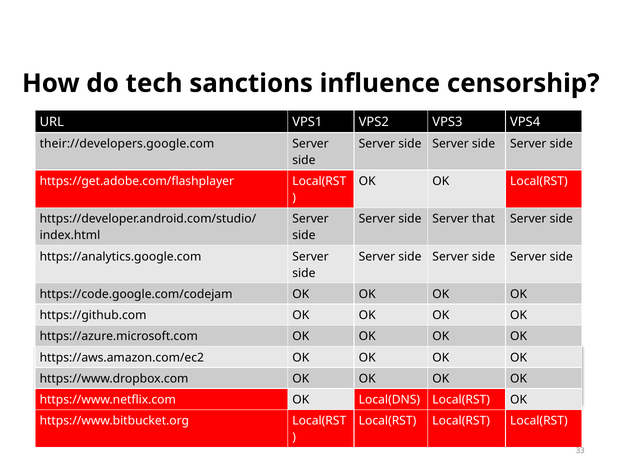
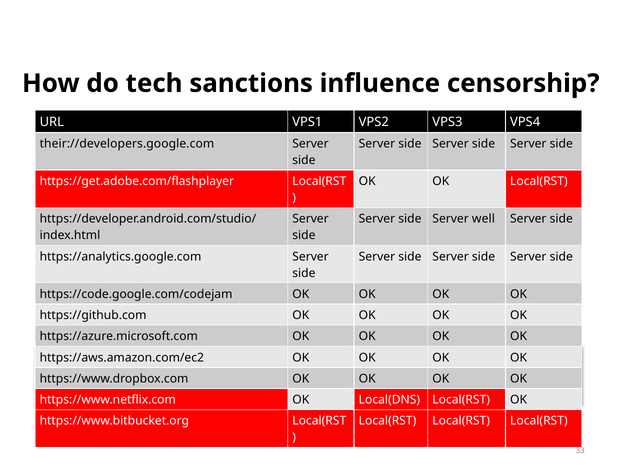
that: that -> well (483, 219)
